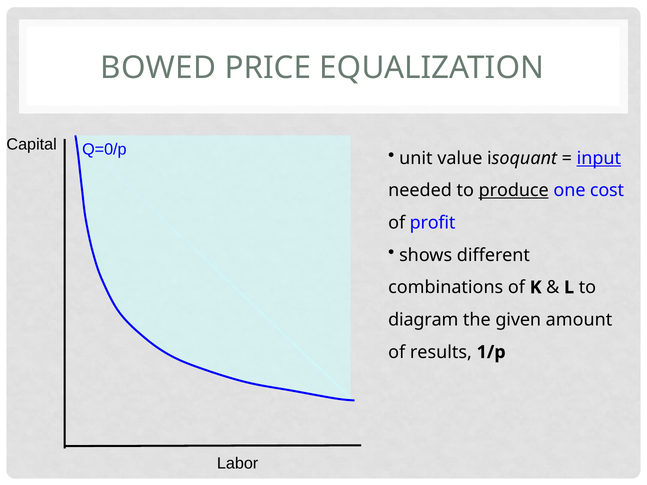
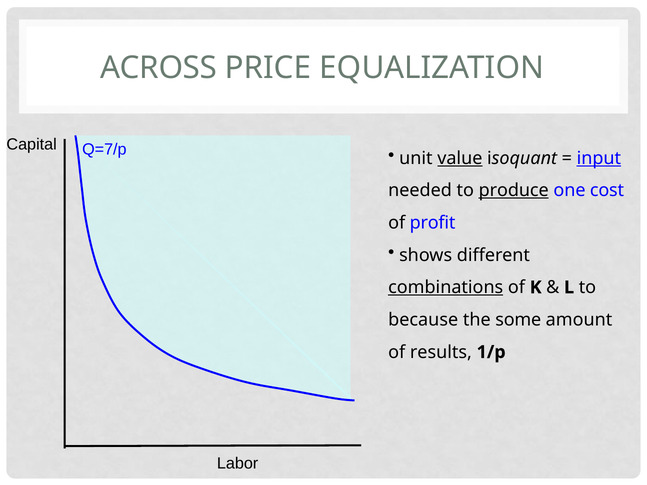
BOWED: BOWED -> ACROSS (159, 68)
Q=0/p: Q=0/p -> Q=7/p (104, 149)
value underline: none -> present (460, 158)
combinations underline: none -> present (446, 288)
diagram: diagram -> because (423, 320)
given: given -> some (518, 320)
